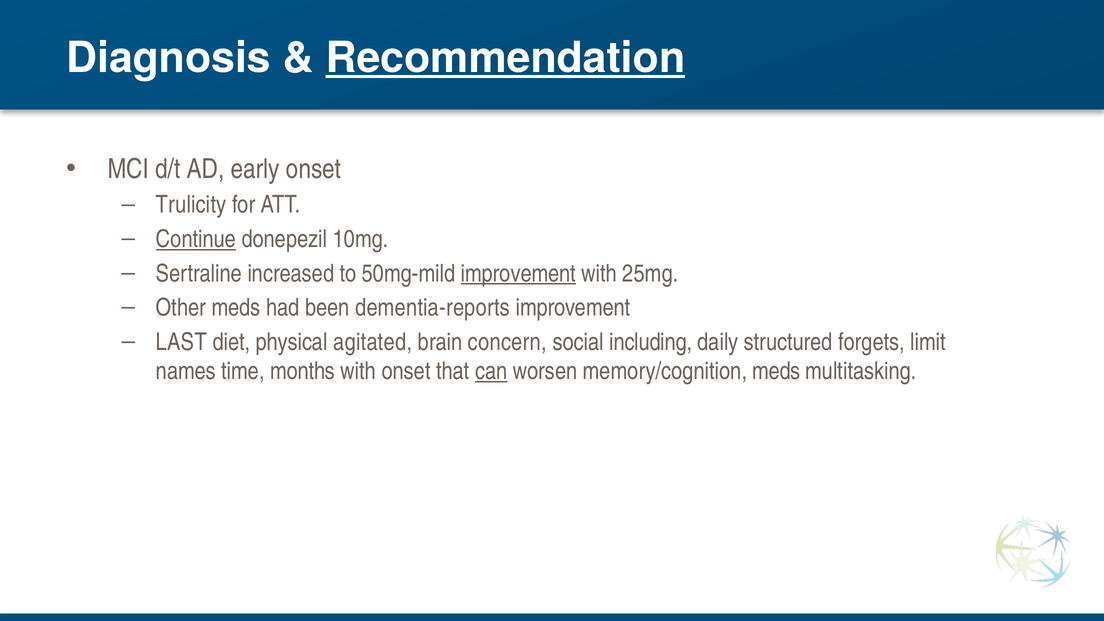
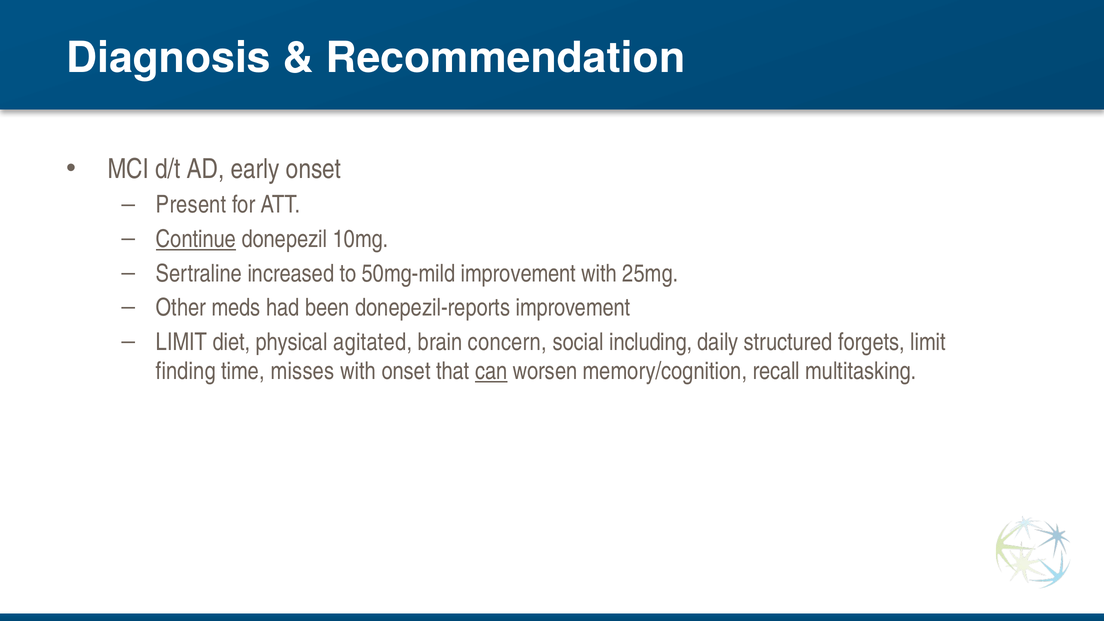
Recommendation underline: present -> none (505, 58)
Trulicity: Trulicity -> Present (191, 205)
improvement underline: present -> none (518, 273)
dementia-reports: dementia-reports -> donepezil-reports (433, 308)
LAST: LAST -> LIMIT (182, 342)
names: names -> finding (186, 371)
months: months -> misses (302, 371)
memory/cognition meds: meds -> recall (776, 371)
